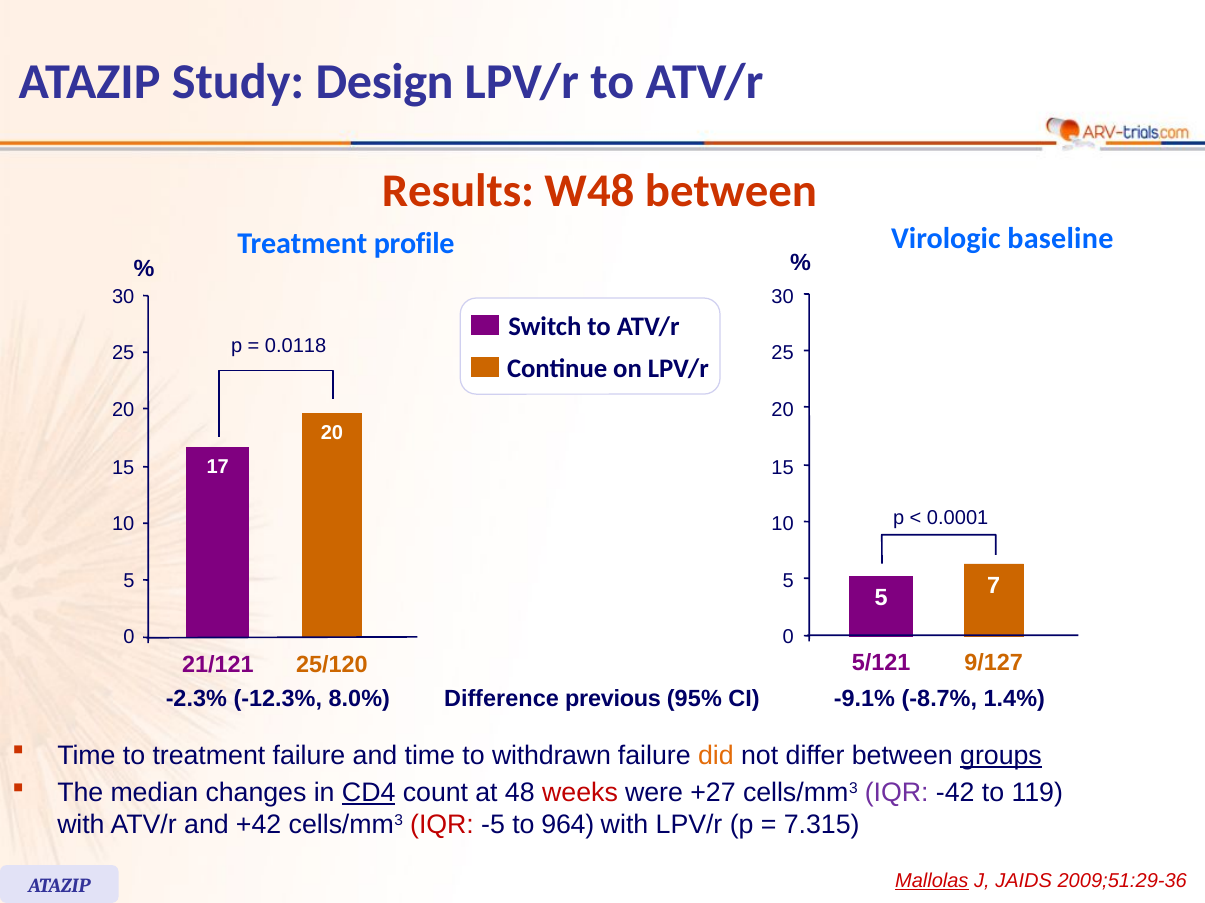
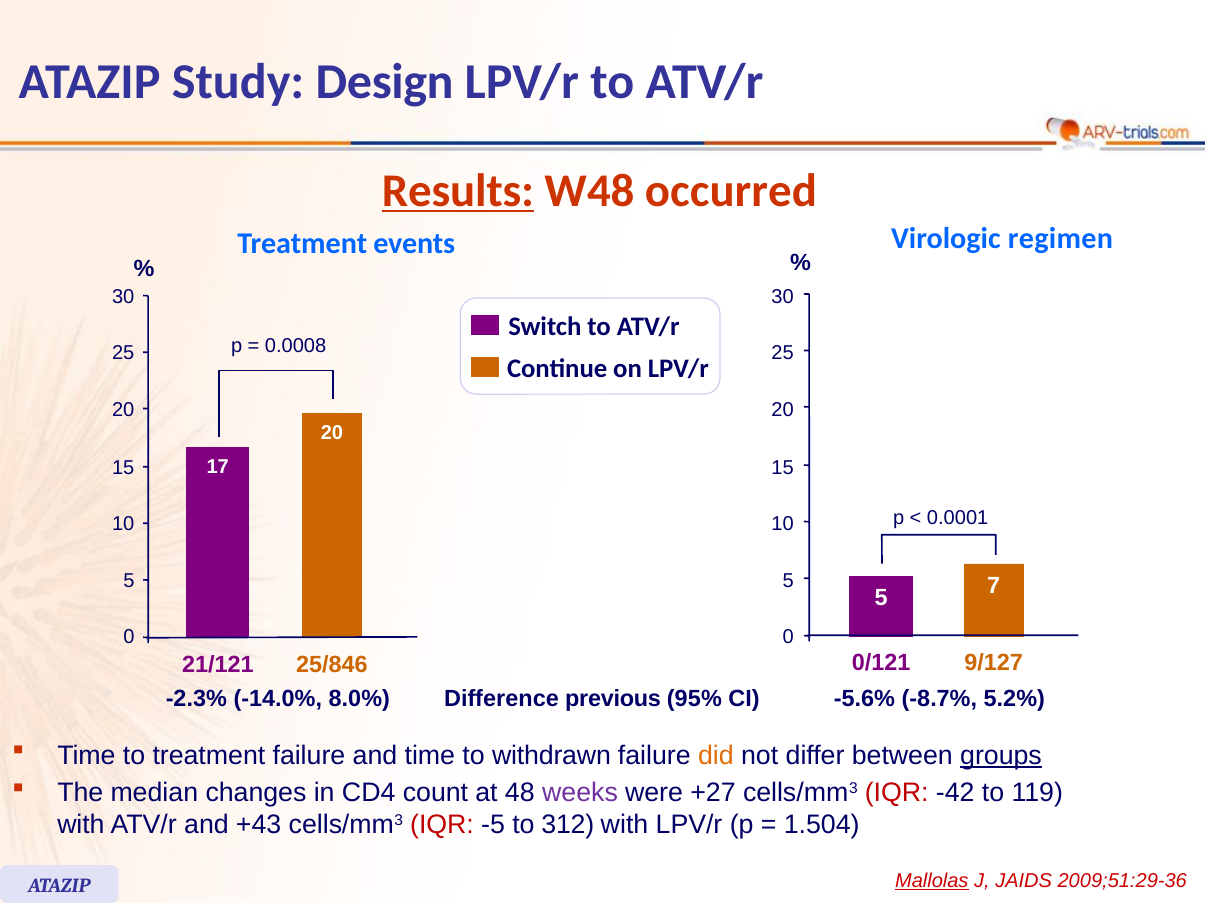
Results underline: none -> present (458, 191)
W48 between: between -> occurred (731, 191)
baseline: baseline -> regimen (1060, 239)
profile: profile -> events (414, 243)
0.0118: 0.0118 -> 0.0008 (296, 346)
5/121: 5/121 -> 0/121 (881, 663)
25/120: 25/120 -> 25/846 (332, 665)
-12.3%: -12.3% -> -14.0% (278, 700)
-9.1%: -9.1% -> -5.6% (864, 700)
1.4%: 1.4% -> 5.2% (1014, 700)
CD4 underline: present -> none (369, 793)
weeks colour: red -> purple (580, 793)
IQR colour: purple -> red (897, 793)
+42: +42 -> +43 (259, 826)
964: 964 -> 312 (568, 826)
7.315: 7.315 -> 1.504 (822, 826)
